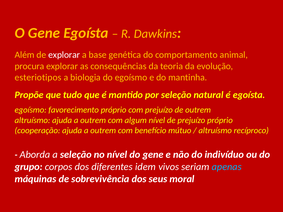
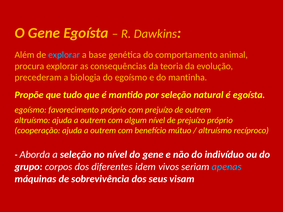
explorar colour: white -> light blue (64, 55)
esteriotipos: esteriotipos -> precederam (38, 78)
moral: moral -> visam (182, 179)
